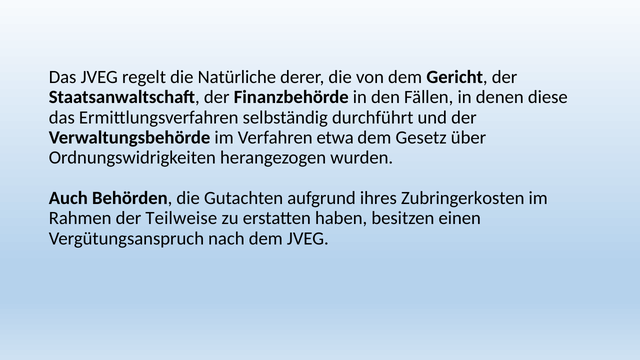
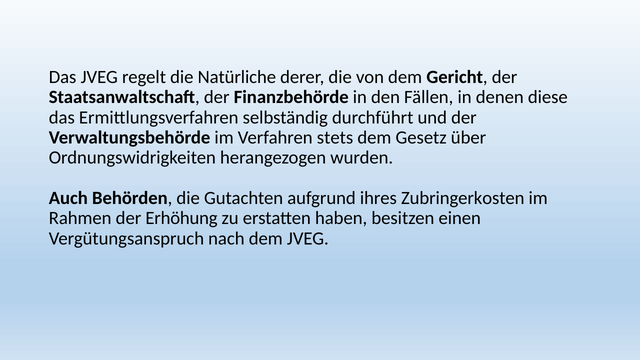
etwa: etwa -> stets (335, 138)
Teilweise: Teilweise -> Erhöhung (182, 218)
